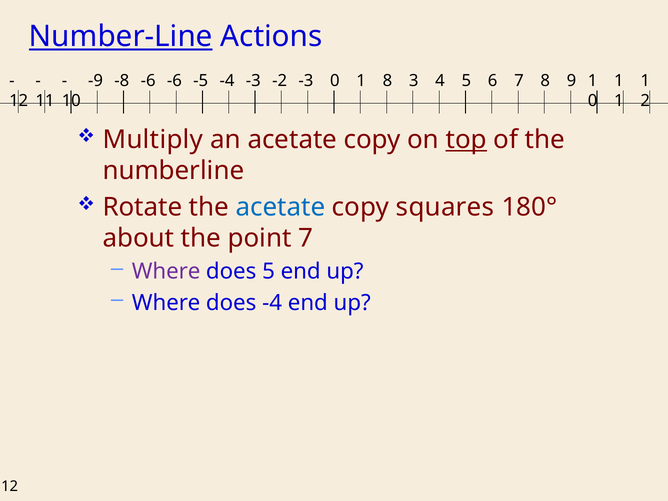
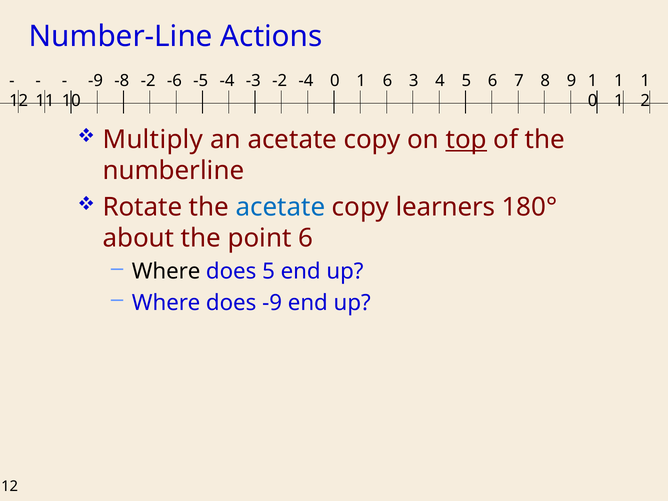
Number-Line underline: present -> none (121, 37)
-6: -6 -> -2 (148, 81)
-3: -3 -> -4 (306, 81)
1 8: 8 -> 6 (387, 81)
squares: squares -> learners (445, 207)
point 7: 7 -> 6 (306, 238)
Where colour: purple -> black (166, 272)
does -4: -4 -> -9 (272, 303)
